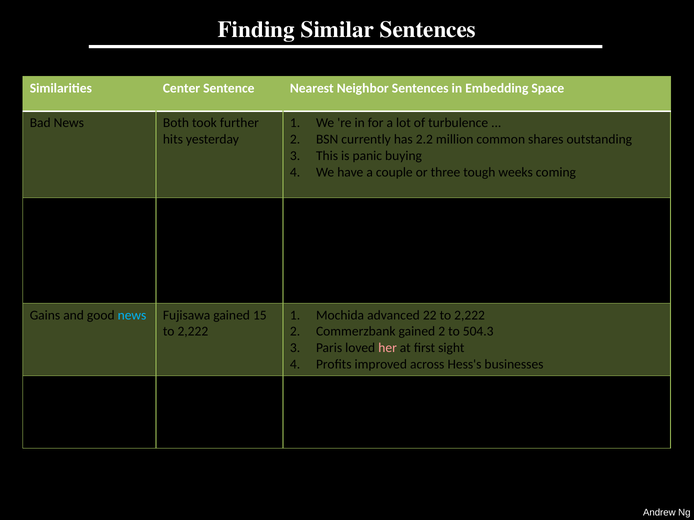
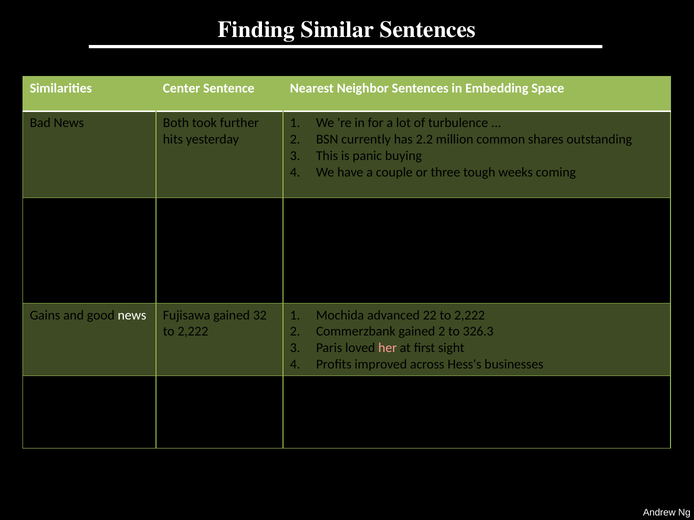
news colour: light blue -> white (132, 315)
15: 15 -> 32 (260, 315)
504.3: 504.3 -> 326.3 (478, 332)
